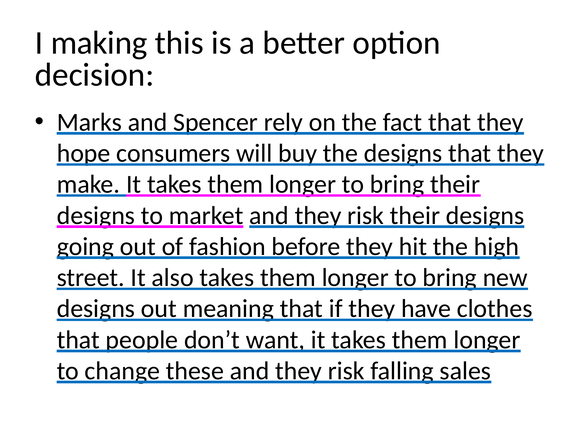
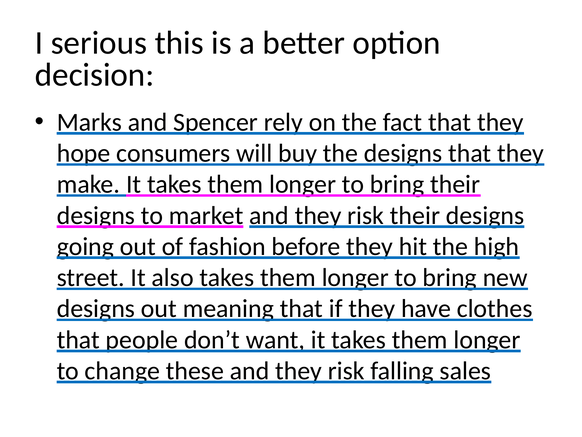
making: making -> serious (99, 43)
